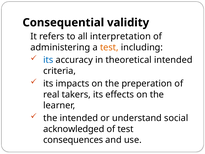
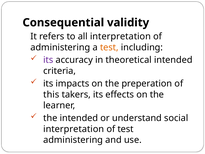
its colour: blue -> purple (48, 60)
real: real -> this (51, 94)
acknowledged: acknowledged -> interpretation (74, 129)
consequences: consequences -> administering (73, 140)
